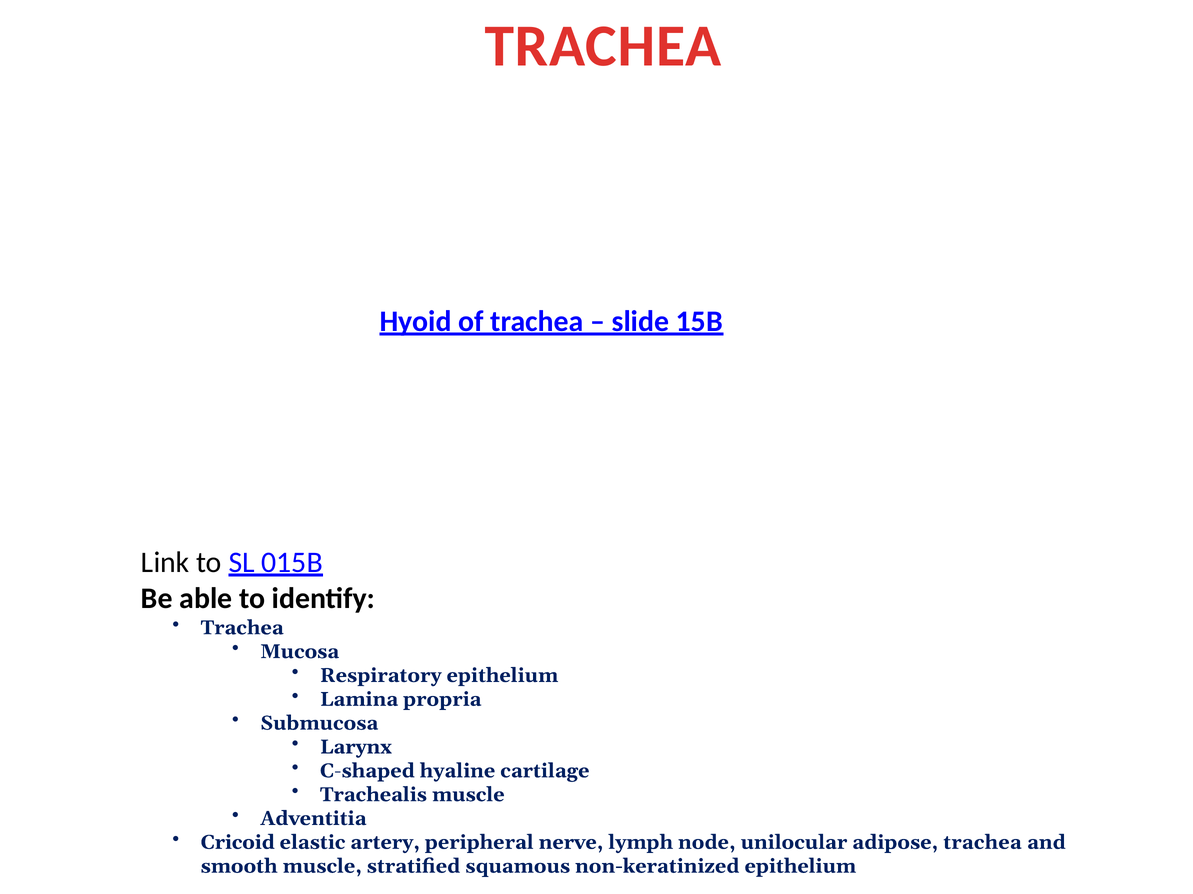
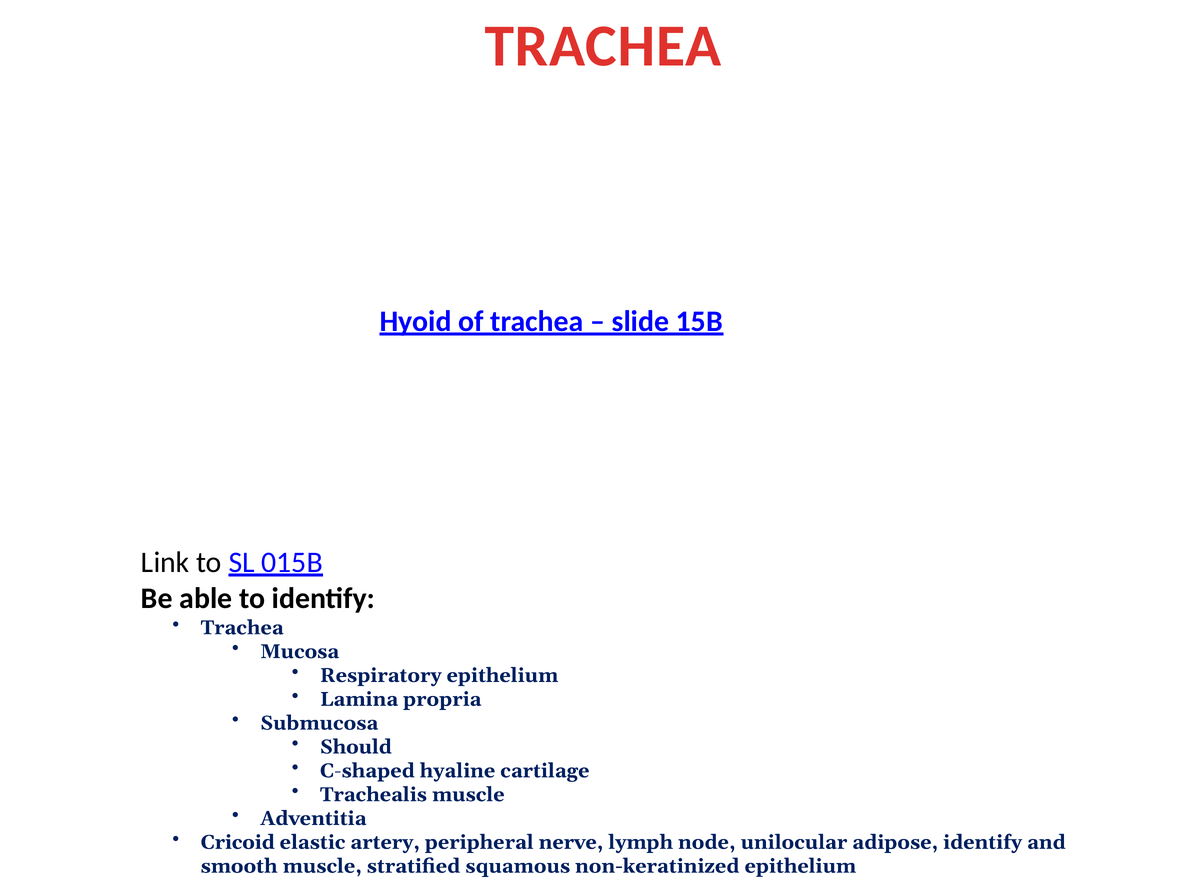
Larynx: Larynx -> Should (356, 748)
adipose trachea: trachea -> identify (983, 843)
